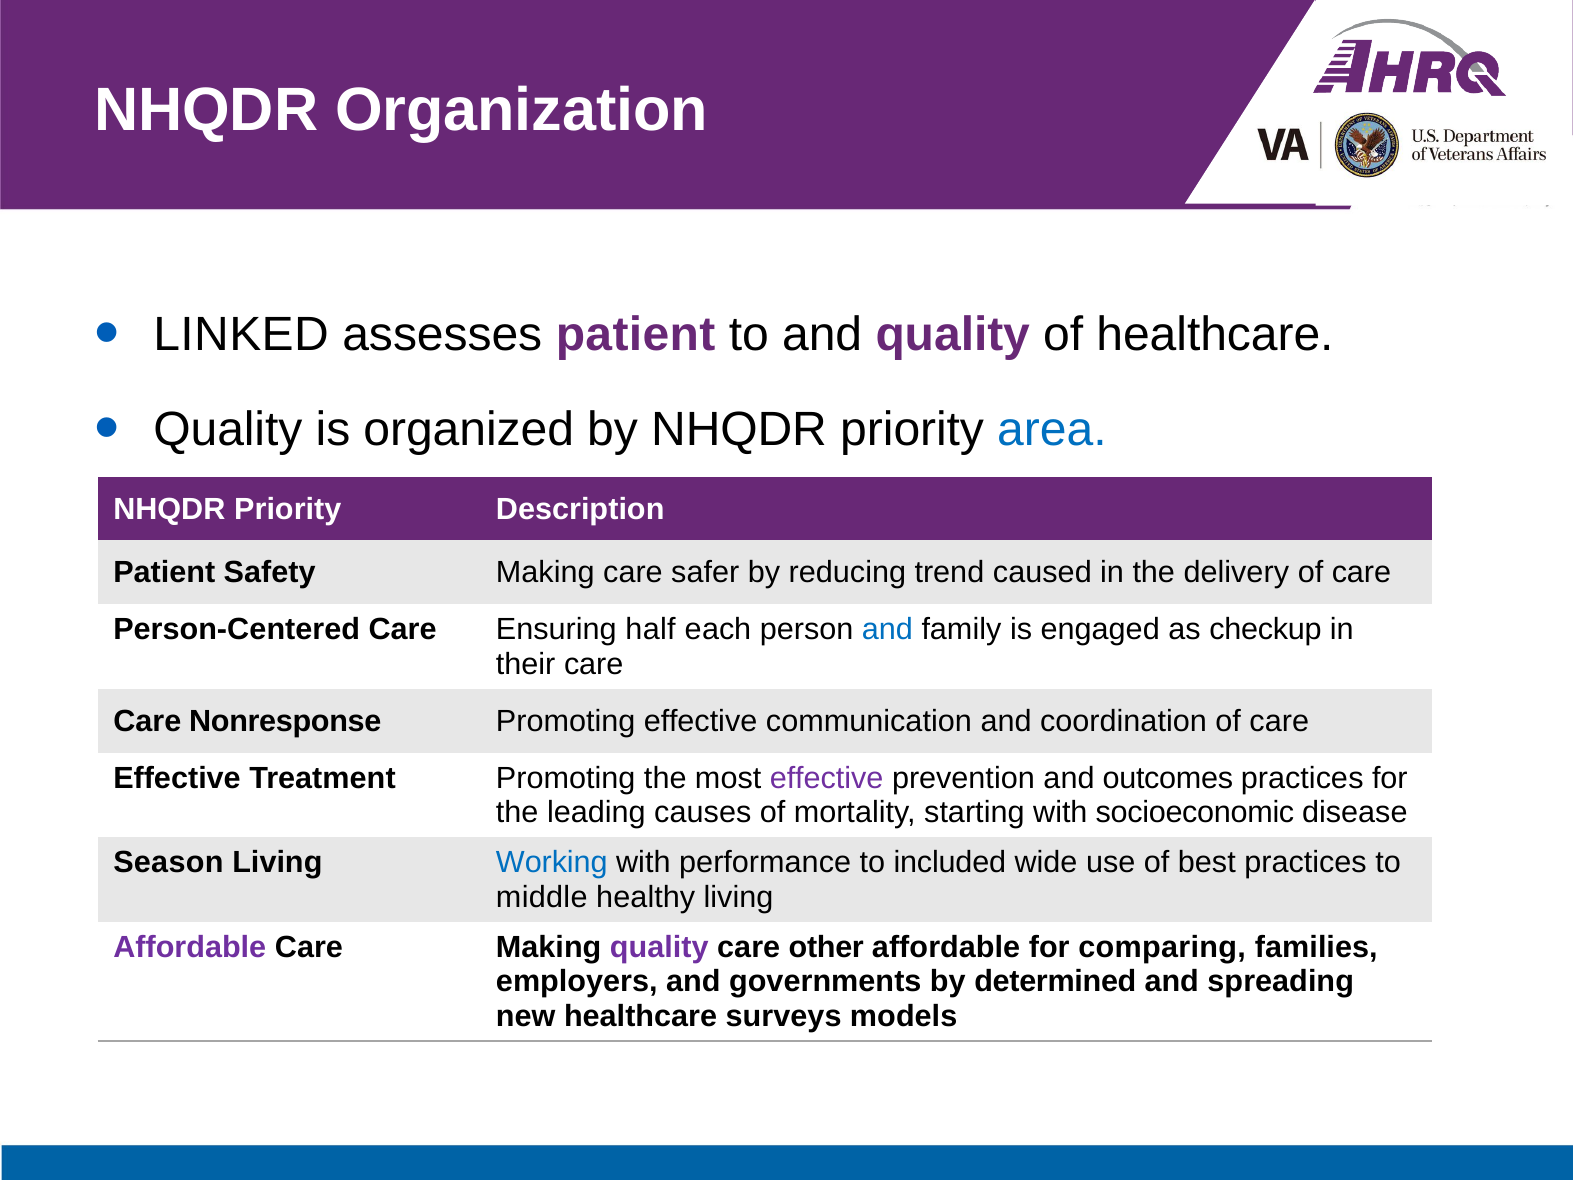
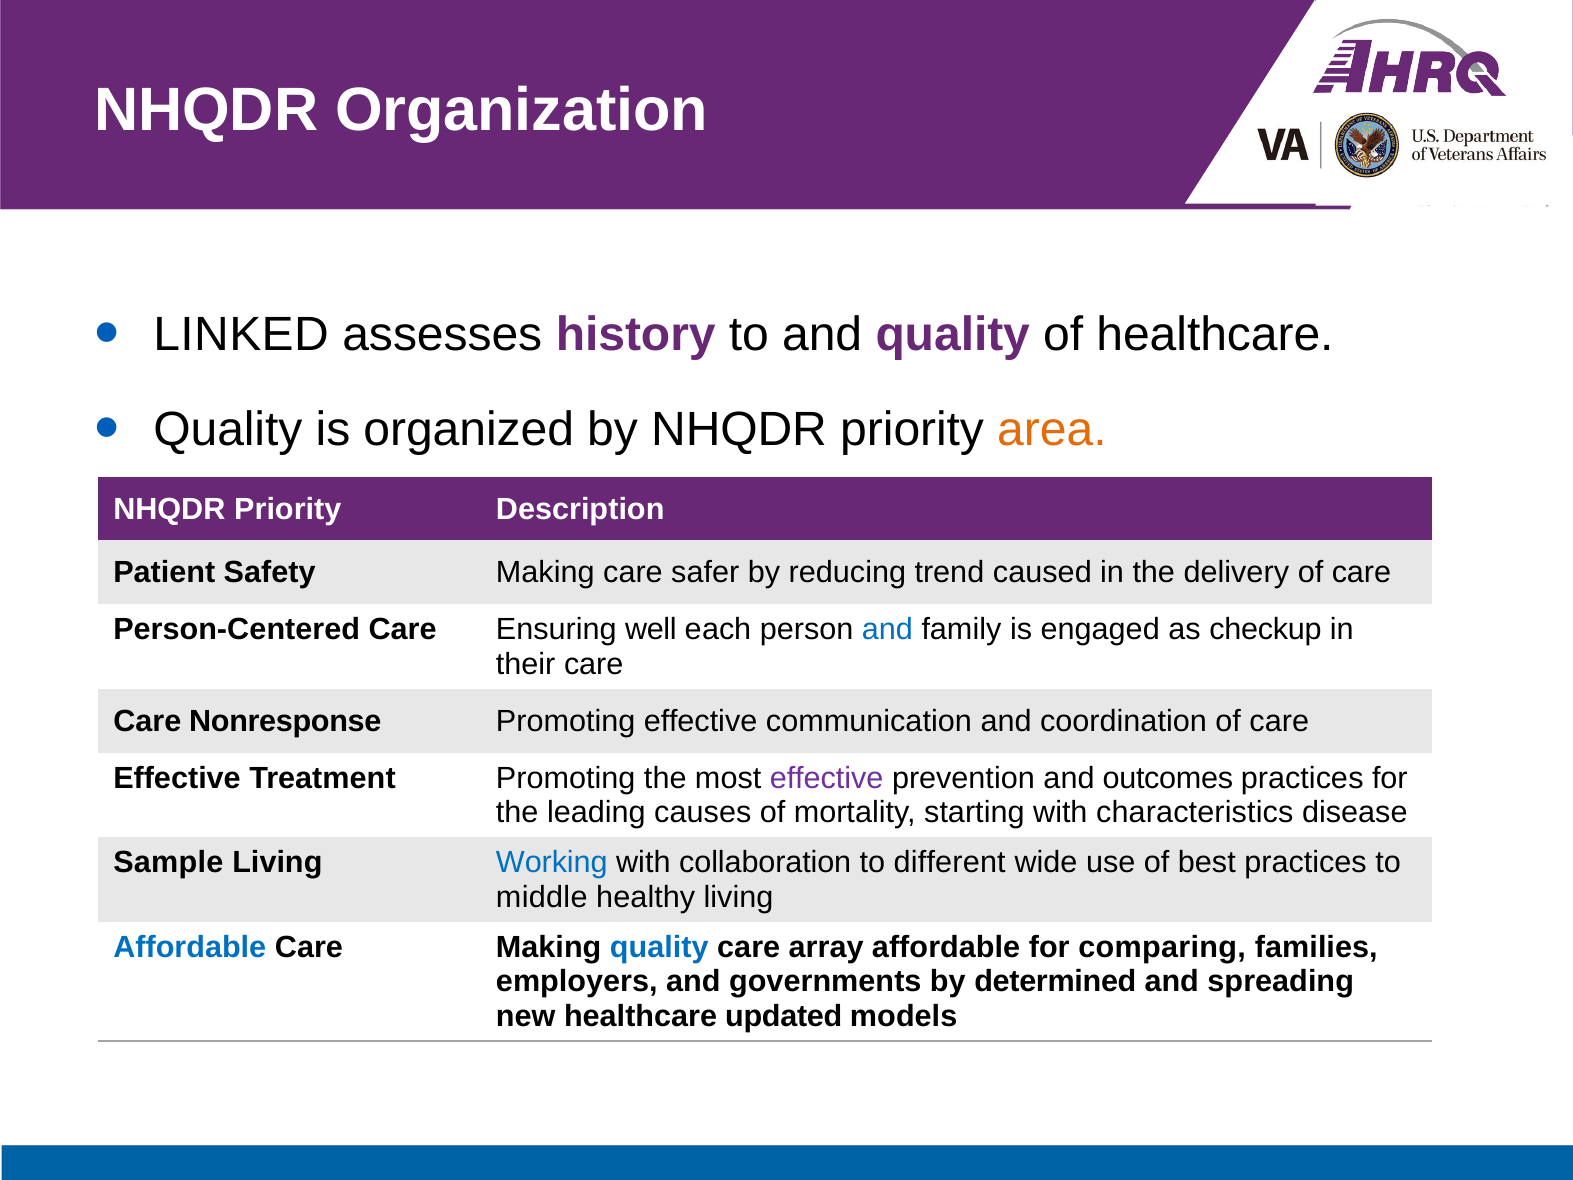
assesses patient: patient -> history (636, 335)
area colour: blue -> orange (1052, 430)
half: half -> well (651, 630)
socioeconomic: socioeconomic -> characteristics (1195, 812)
Season: Season -> Sample (168, 863)
performance: performance -> collaboration (765, 863)
included: included -> different (950, 863)
Affordable colour: purple -> blue (190, 947)
quality colour: purple -> blue (659, 947)
other: other -> array (826, 947)
surveys: surveys -> updated (784, 1016)
